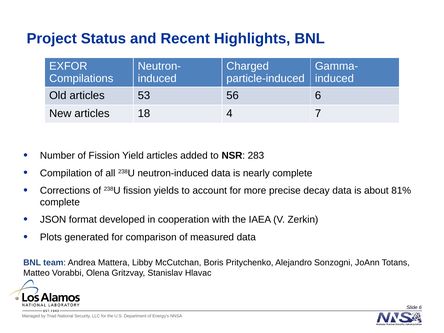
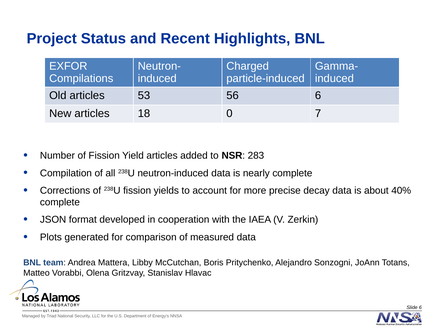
4: 4 -> 0 (229, 114)
81%: 81% -> 40% (401, 190)
